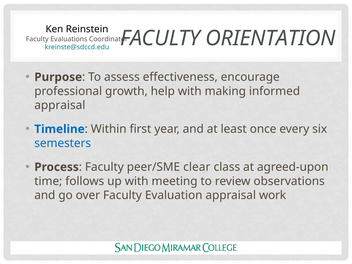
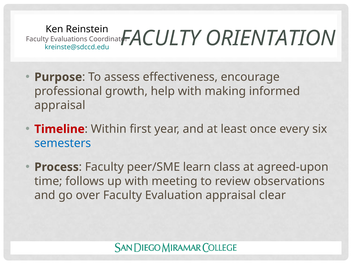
Timeline colour: blue -> red (59, 129)
clear: clear -> learn (197, 167)
work: work -> clear (272, 195)
